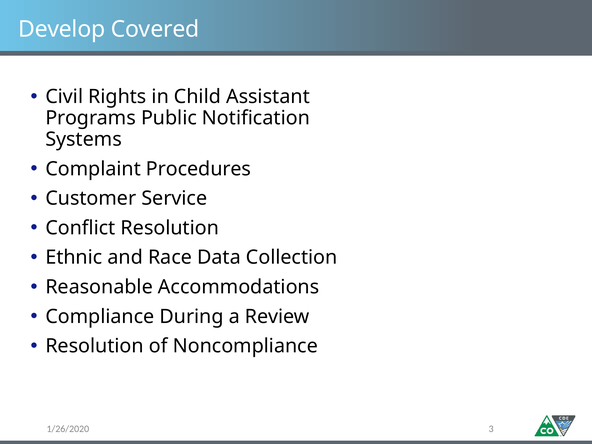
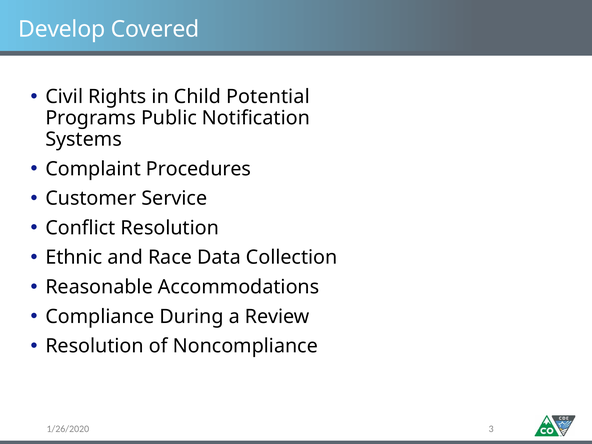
Assistant: Assistant -> Potential (268, 97)
